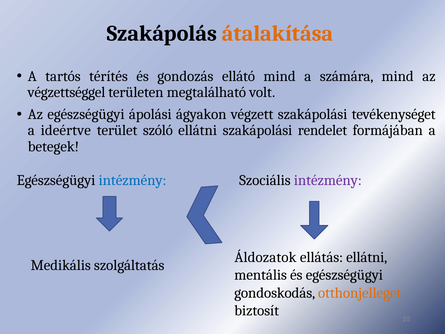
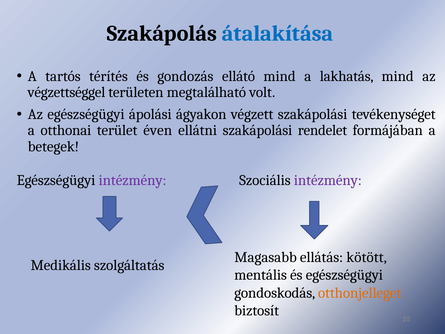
átalakítása colour: orange -> blue (278, 34)
számára: számára -> lakhatás (347, 76)
ideértve: ideértve -> otthonai (66, 130)
szóló: szóló -> éven (158, 130)
intézmény colour: blue -> purple (133, 180)
Áldozatok: Áldozatok -> Magasabb (266, 257)
ellátás ellátni: ellátni -> kötött (367, 257)
